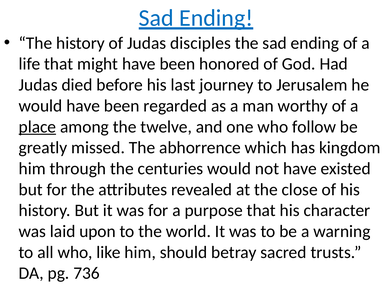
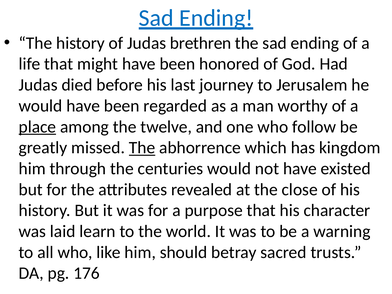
disciples: disciples -> brethren (201, 43)
The underline: none -> present (142, 148)
upon: upon -> learn (97, 231)
736: 736 -> 176 (87, 273)
